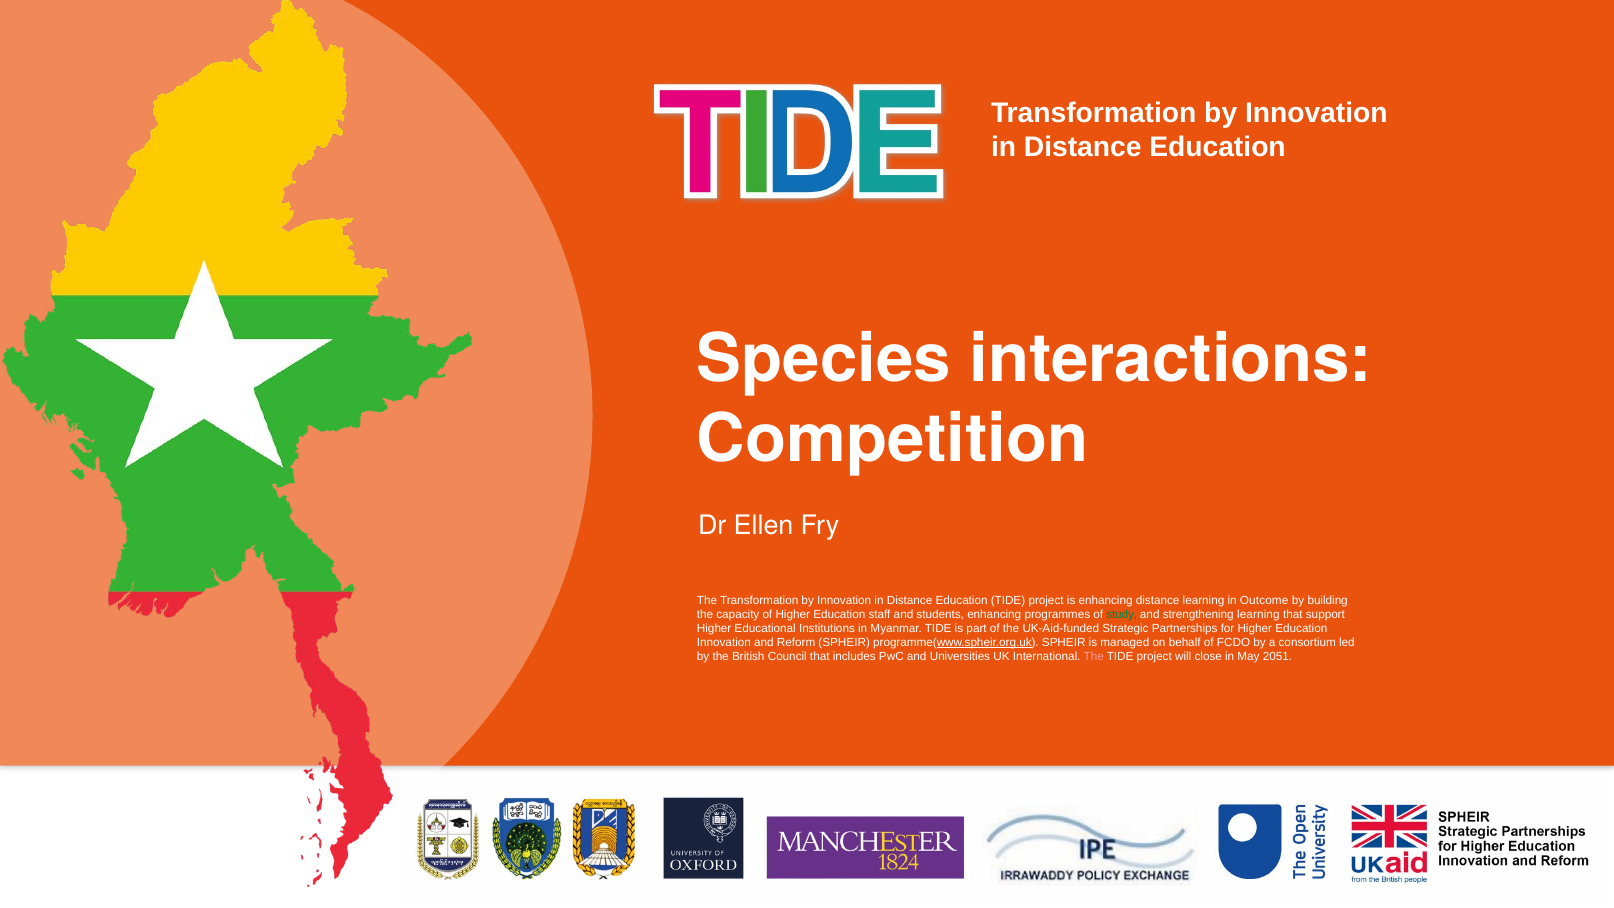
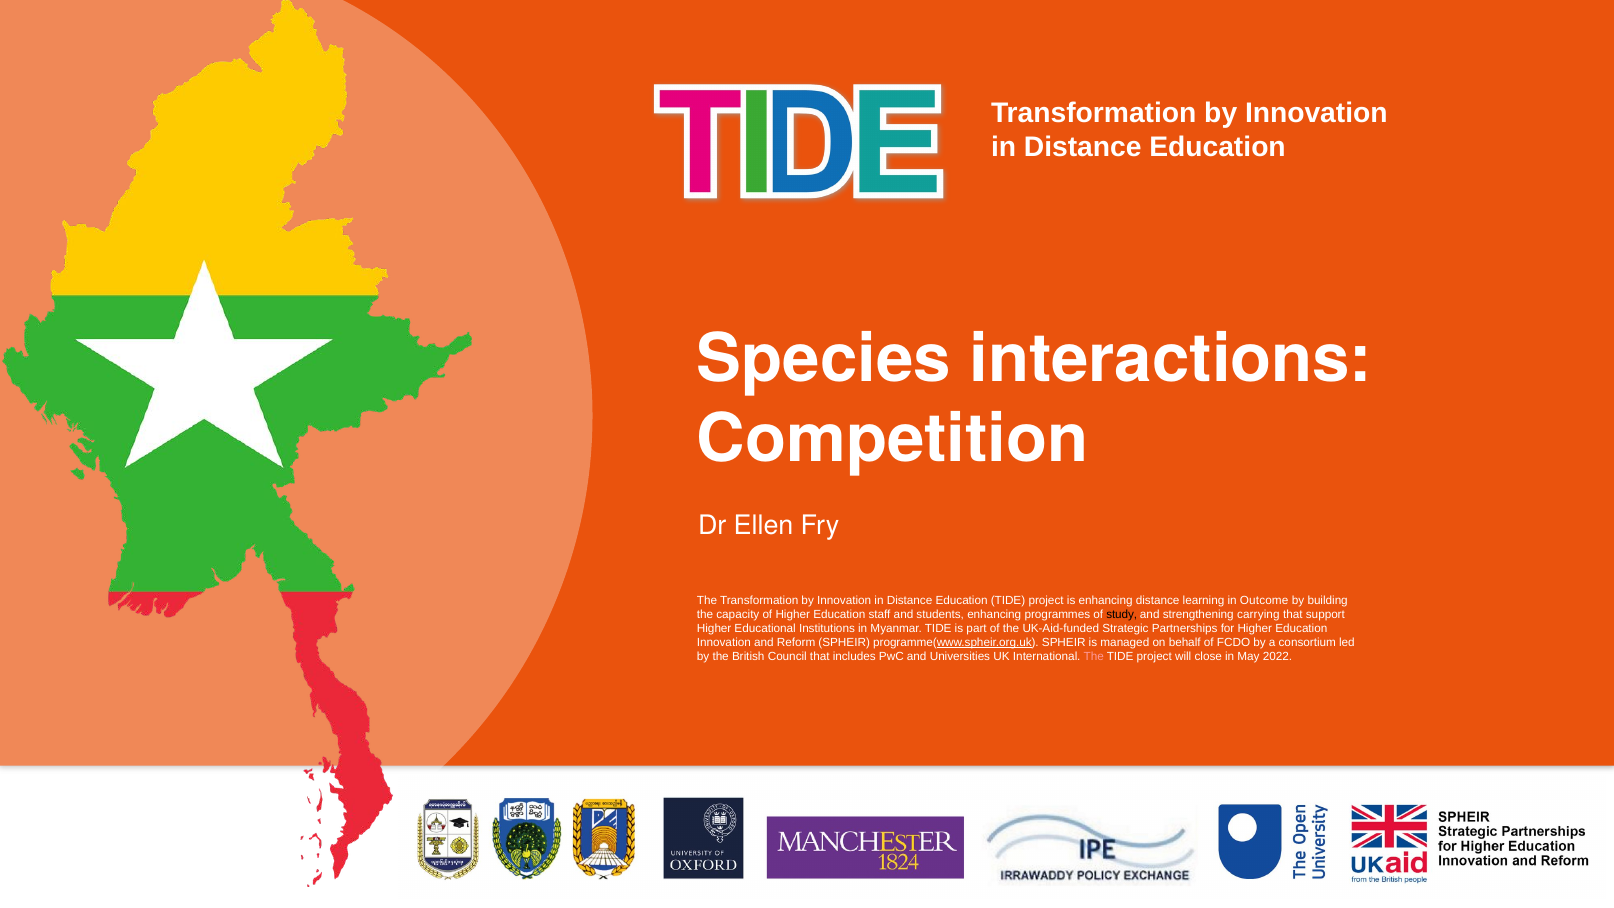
study colour: green -> black (1122, 614)
strengthening learning: learning -> carrying (1258, 614)
2051: 2051 -> 2022 (1277, 657)
